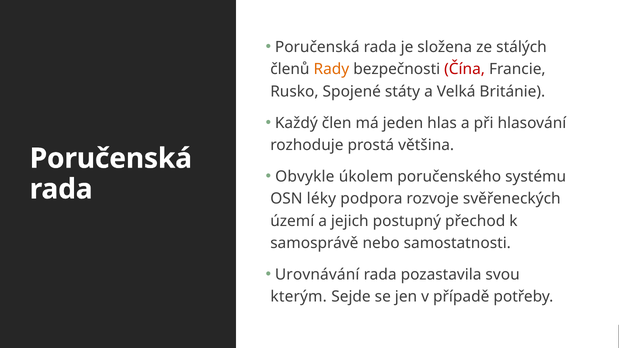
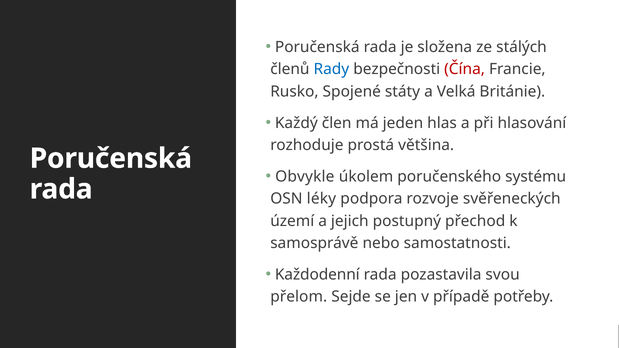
Rady colour: orange -> blue (331, 69)
Urovnávání: Urovnávání -> Každodenní (317, 275)
kterým: kterým -> přelom (299, 297)
